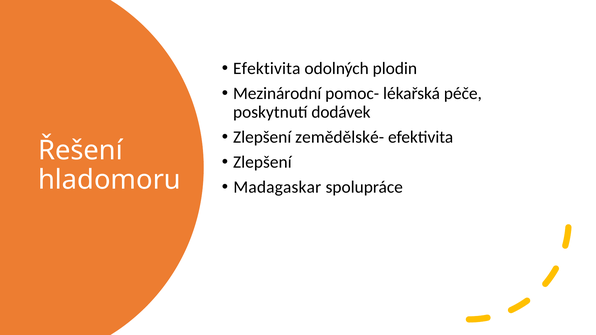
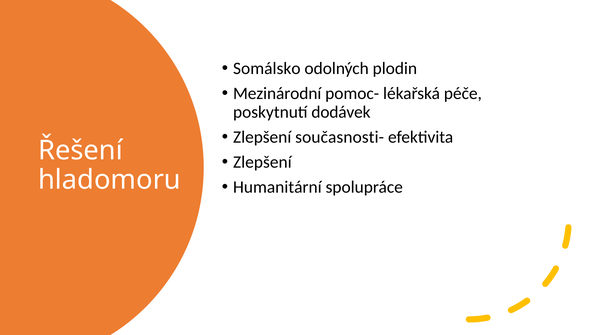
Efektivita: Efektivita -> Somálsko (267, 69)
zemědělské-: zemědělské- -> současnosti- (340, 137)
Madagaskar: Madagaskar -> Humanitární (277, 187)
